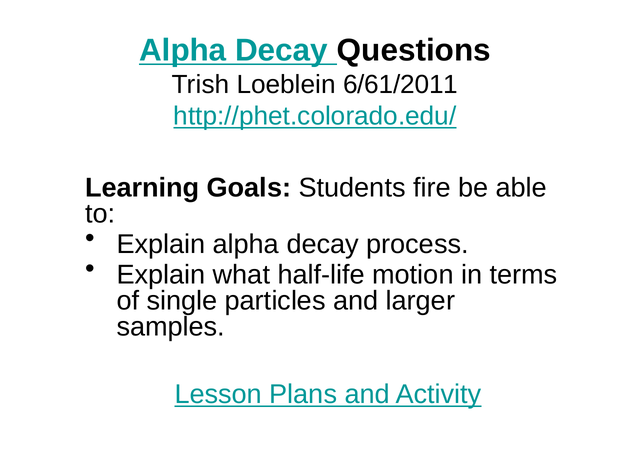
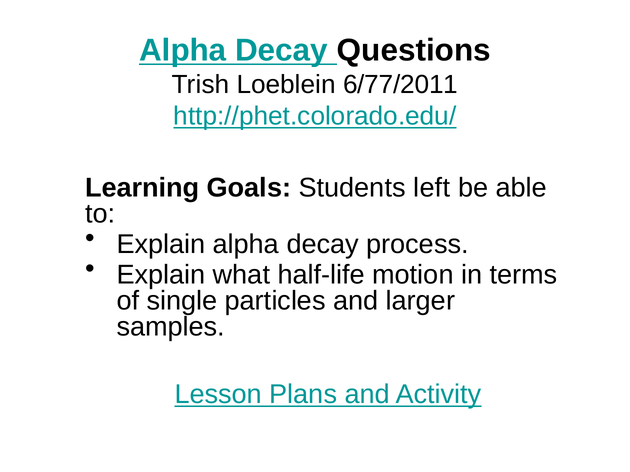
6/61/2011: 6/61/2011 -> 6/77/2011 (401, 85)
fire: fire -> left (432, 188)
